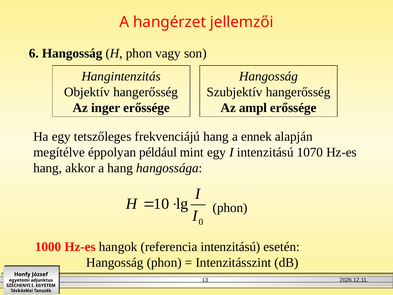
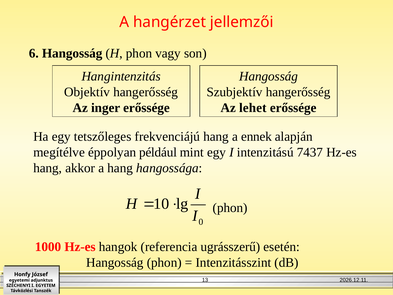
ampl: ampl -> lehet (253, 108)
1070: 1070 -> 7437 (310, 152)
referencia intenzitású: intenzitású -> ugrásszerű (230, 246)
